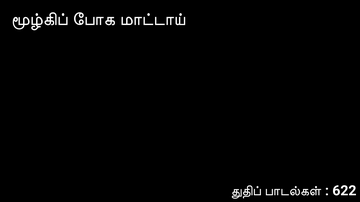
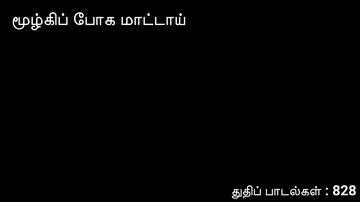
622: 622 -> 828 (344, 191)
